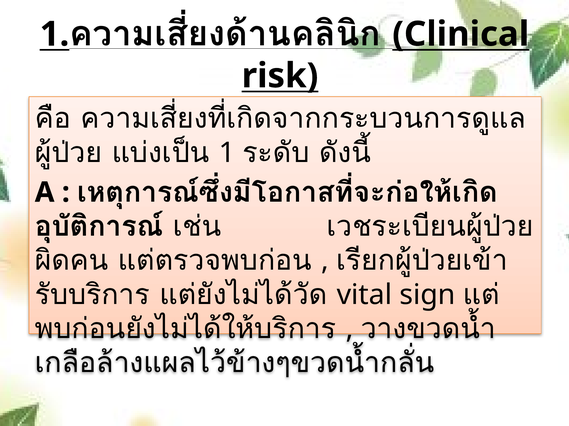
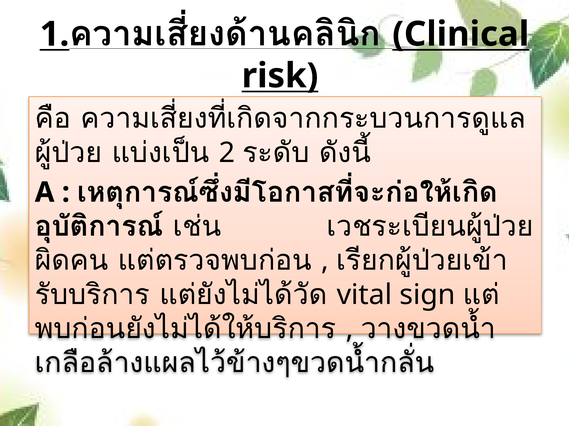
1: 1 -> 2 (227, 153)
